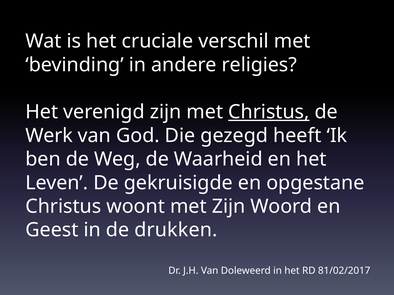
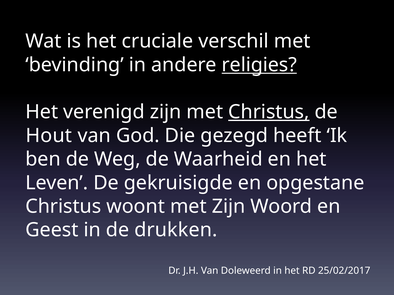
religies underline: none -> present (259, 65)
Werk: Werk -> Hout (49, 136)
81/02/2017: 81/02/2017 -> 25/02/2017 (344, 271)
